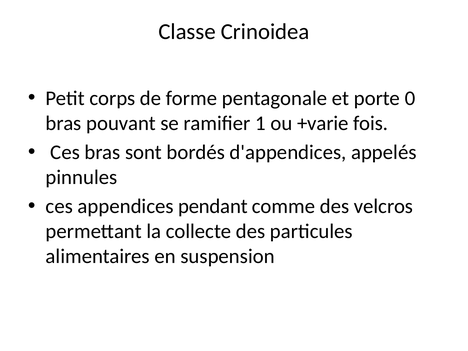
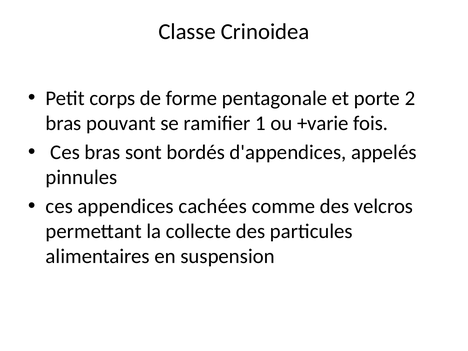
0: 0 -> 2 (410, 98)
pendant: pendant -> cachées (213, 206)
